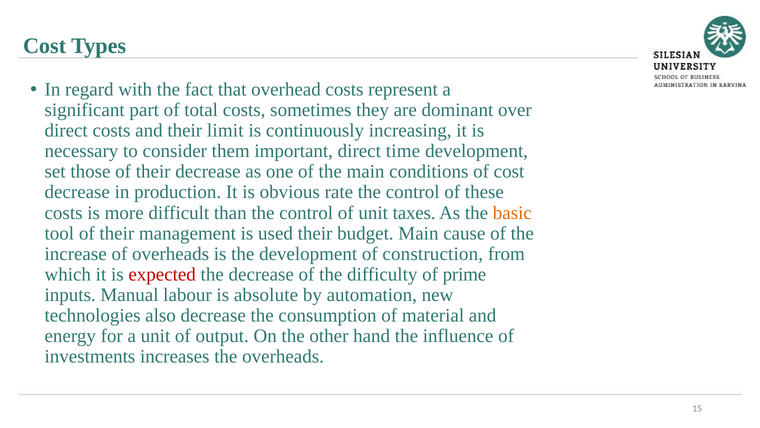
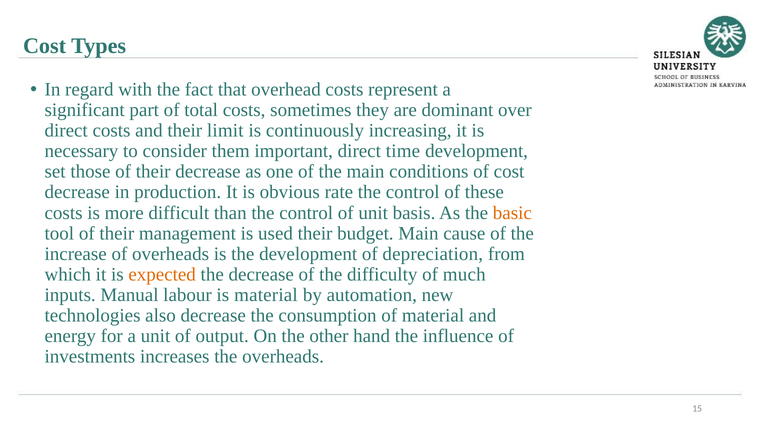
taxes: taxes -> basis (414, 213)
construction: construction -> depreciation (433, 254)
expected colour: red -> orange (162, 274)
prime: prime -> much (464, 274)
is absolute: absolute -> material (266, 295)
